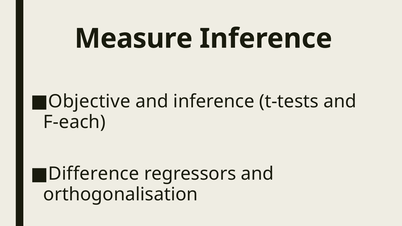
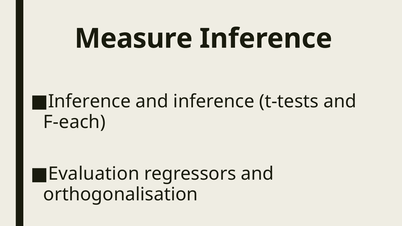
Objective: Objective -> Inference (89, 101)
Difference: Difference -> Evaluation (94, 174)
